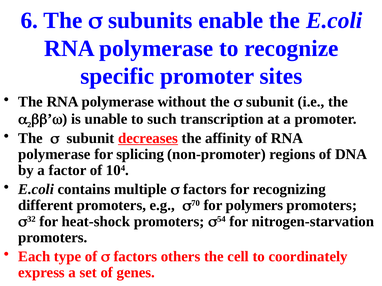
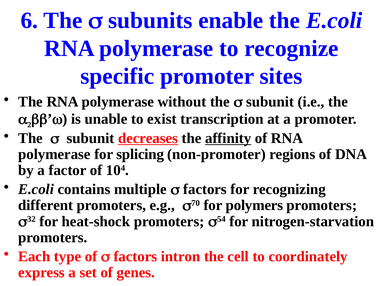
such: such -> exist (162, 119)
affinity underline: none -> present (228, 139)
others: others -> intron (181, 257)
